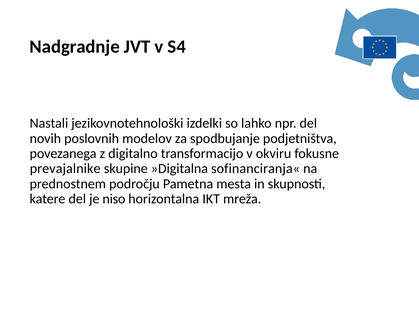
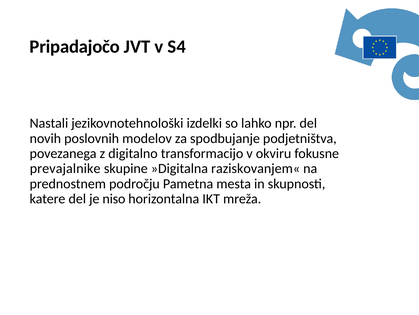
Nadgradnje: Nadgradnje -> Pripadajočo (75, 47)
sofinanciranja«: sofinanciranja« -> raziskovanjem« (256, 168)
